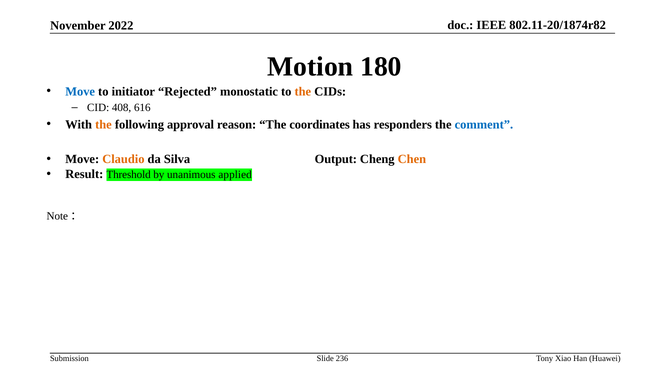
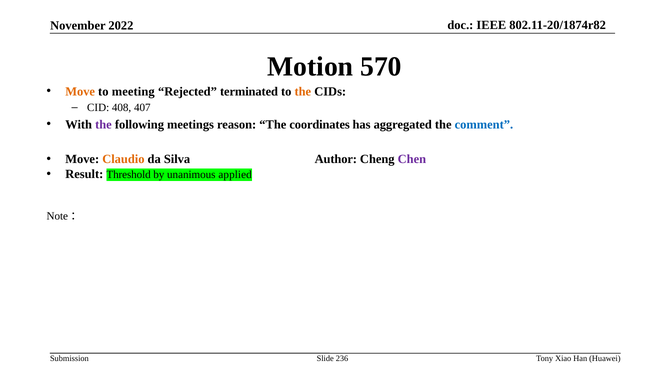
180: 180 -> 570 (381, 67)
Move colour: blue -> orange (80, 91)
initiator: initiator -> meeting (133, 91)
monostatic: monostatic -> terminated (249, 91)
616: 616 -> 407 (142, 108)
the colour: orange -> purple (103, 124)
approval: approval -> meetings (191, 124)
responders: responders -> aggregated (403, 124)
Output: Output -> Author (336, 159)
Chen colour: orange -> purple (412, 159)
